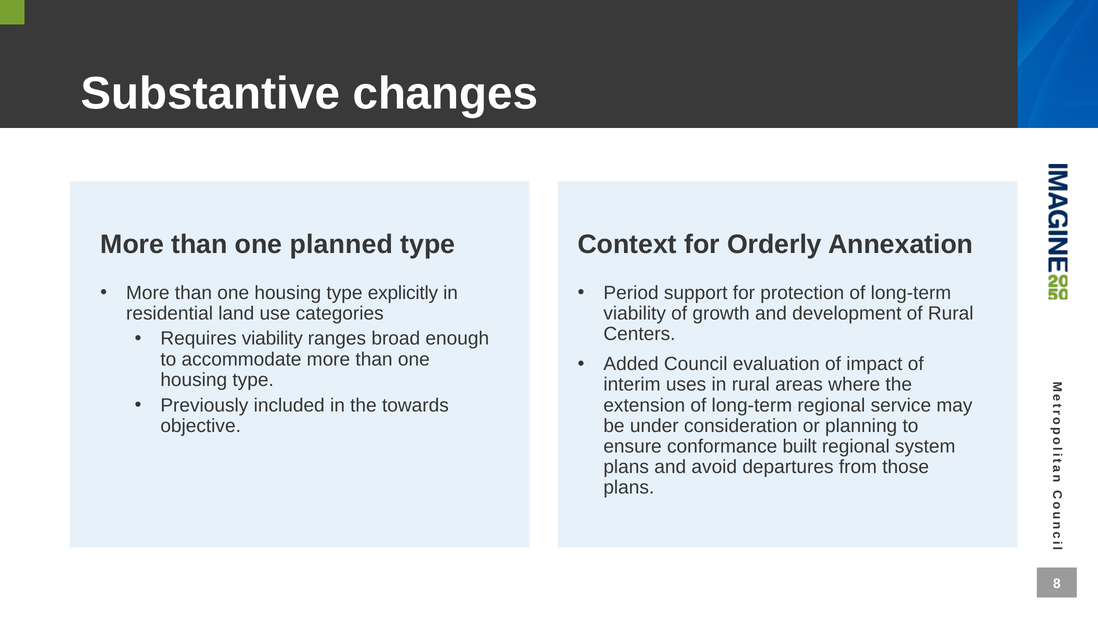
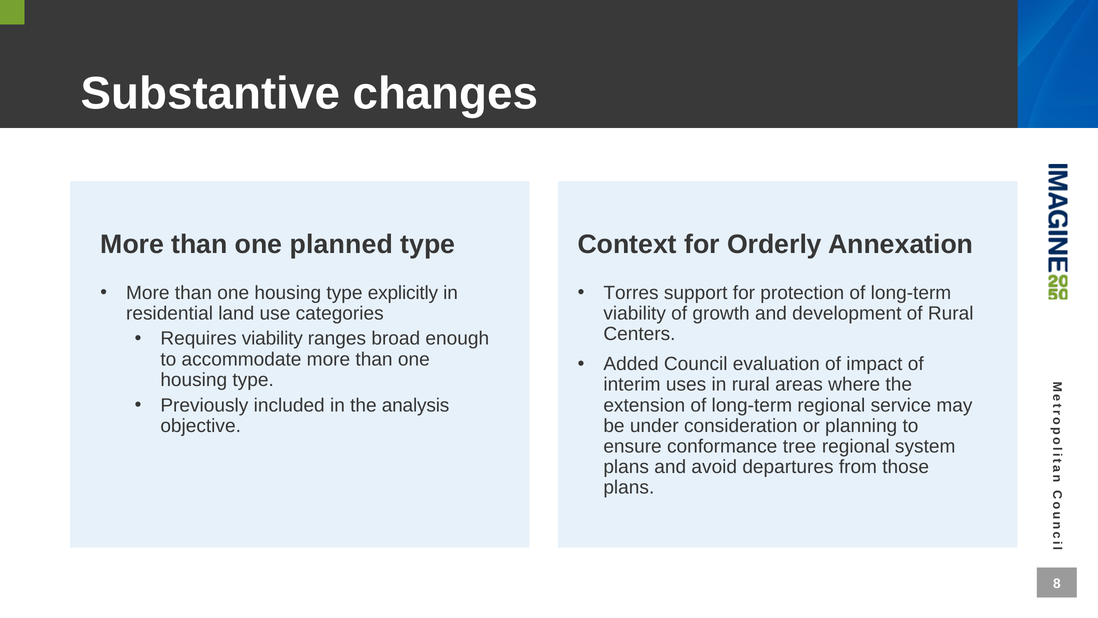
Period: Period -> Torres (631, 293)
towards: towards -> analysis (416, 405)
built: built -> tree (799, 446)
